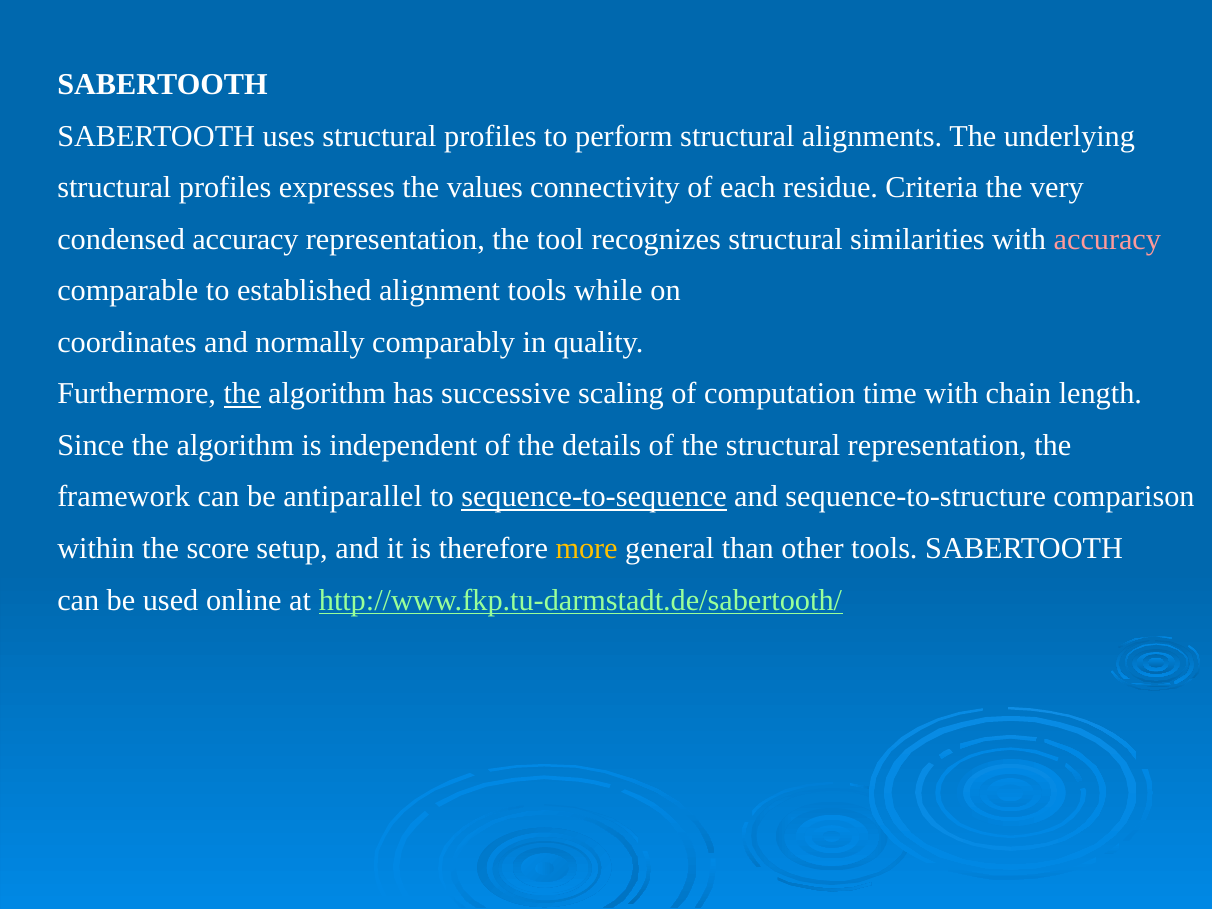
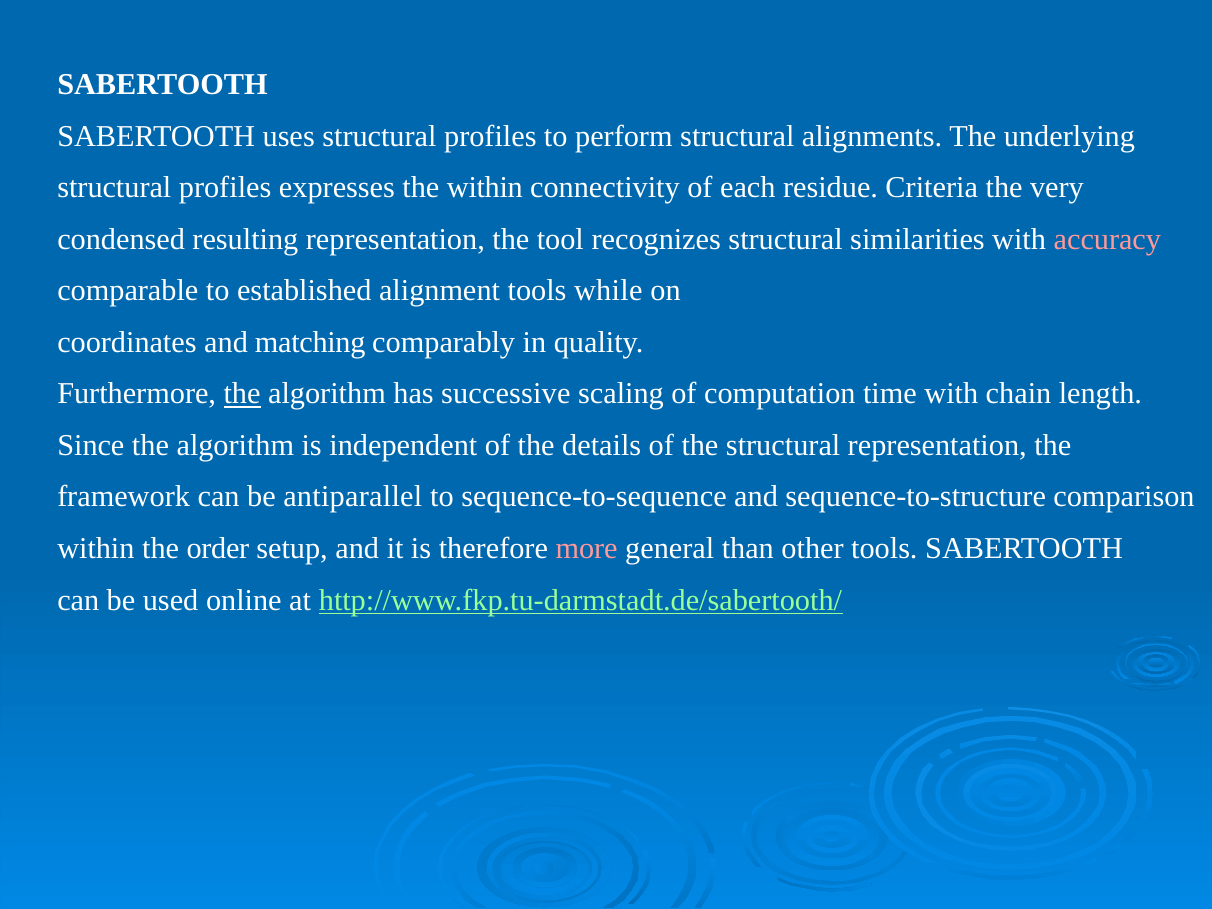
the values: values -> within (485, 188)
condensed accuracy: accuracy -> resulting (245, 239)
normally: normally -> matching (310, 342)
sequence-to-sequence underline: present -> none (594, 497)
score: score -> order (218, 549)
more colour: yellow -> pink (587, 549)
